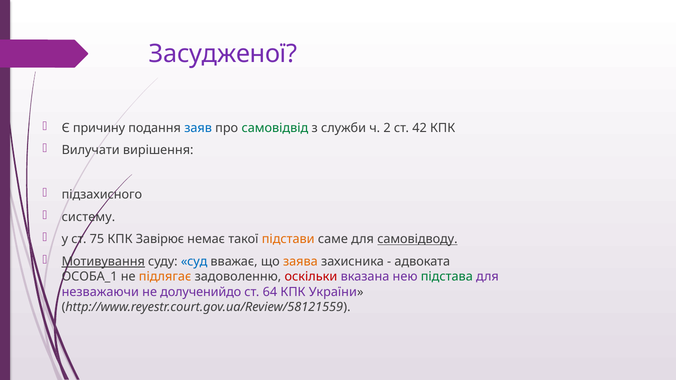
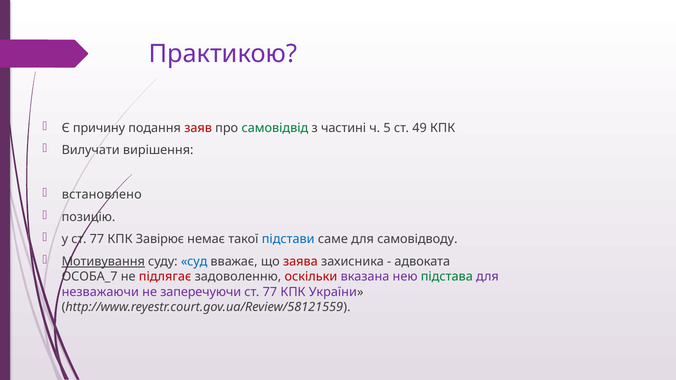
Засудженої: Засудженої -> Практикою (223, 54)
заяв colour: blue -> red (198, 128)
служби: служби -> частині (344, 128)
2: 2 -> 5 (387, 128)
42: 42 -> 49 (420, 128)
підзахисного: підзахисного -> встановлено (102, 195)
систему: систему -> позицію (89, 217)
у ст 75: 75 -> 77 (97, 239)
підстави colour: orange -> blue (288, 239)
самовідводу underline: present -> none (417, 239)
заява colour: orange -> red (300, 262)
ОСОБА_1: ОСОБА_1 -> ОСОБА_7 (90, 277)
підлягає colour: orange -> red (165, 277)
долученийдо: долученийдо -> заперечуючи (201, 292)
64: 64 -> 77 (270, 292)
